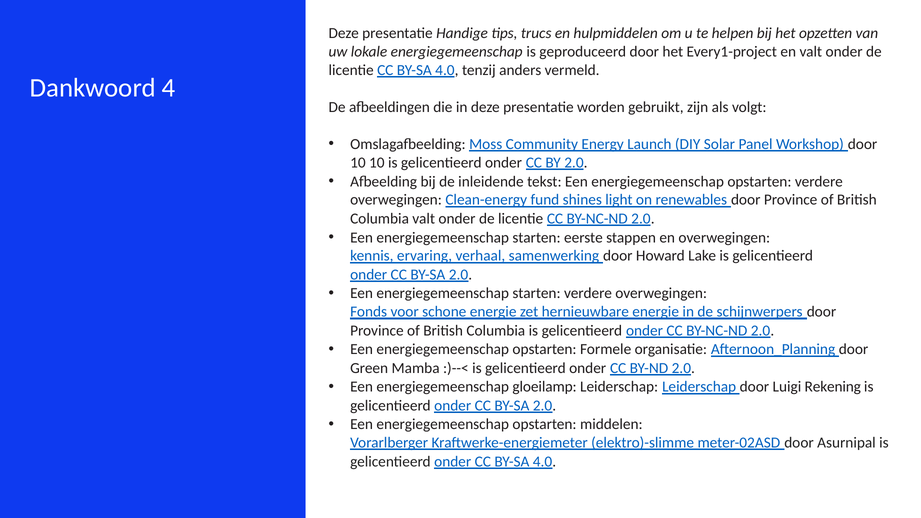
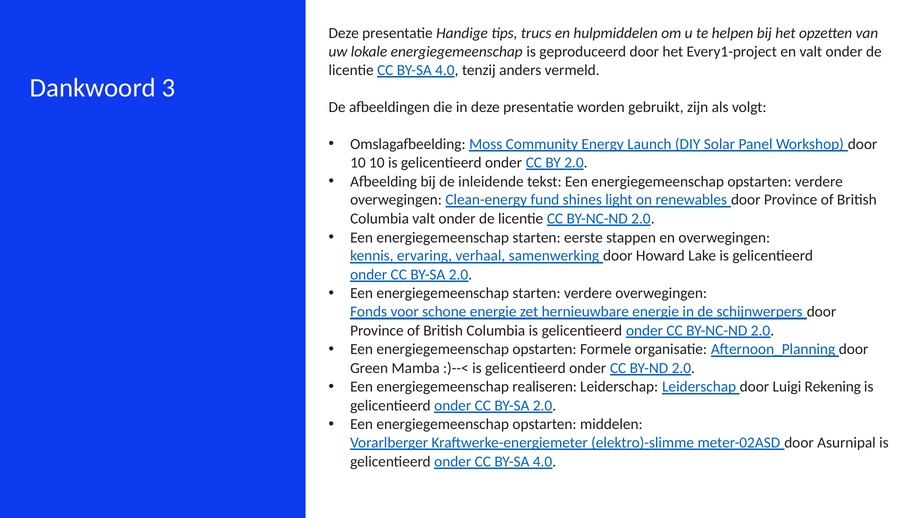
4: 4 -> 3 (168, 88)
gloeilamp: gloeilamp -> realiseren (545, 387)
